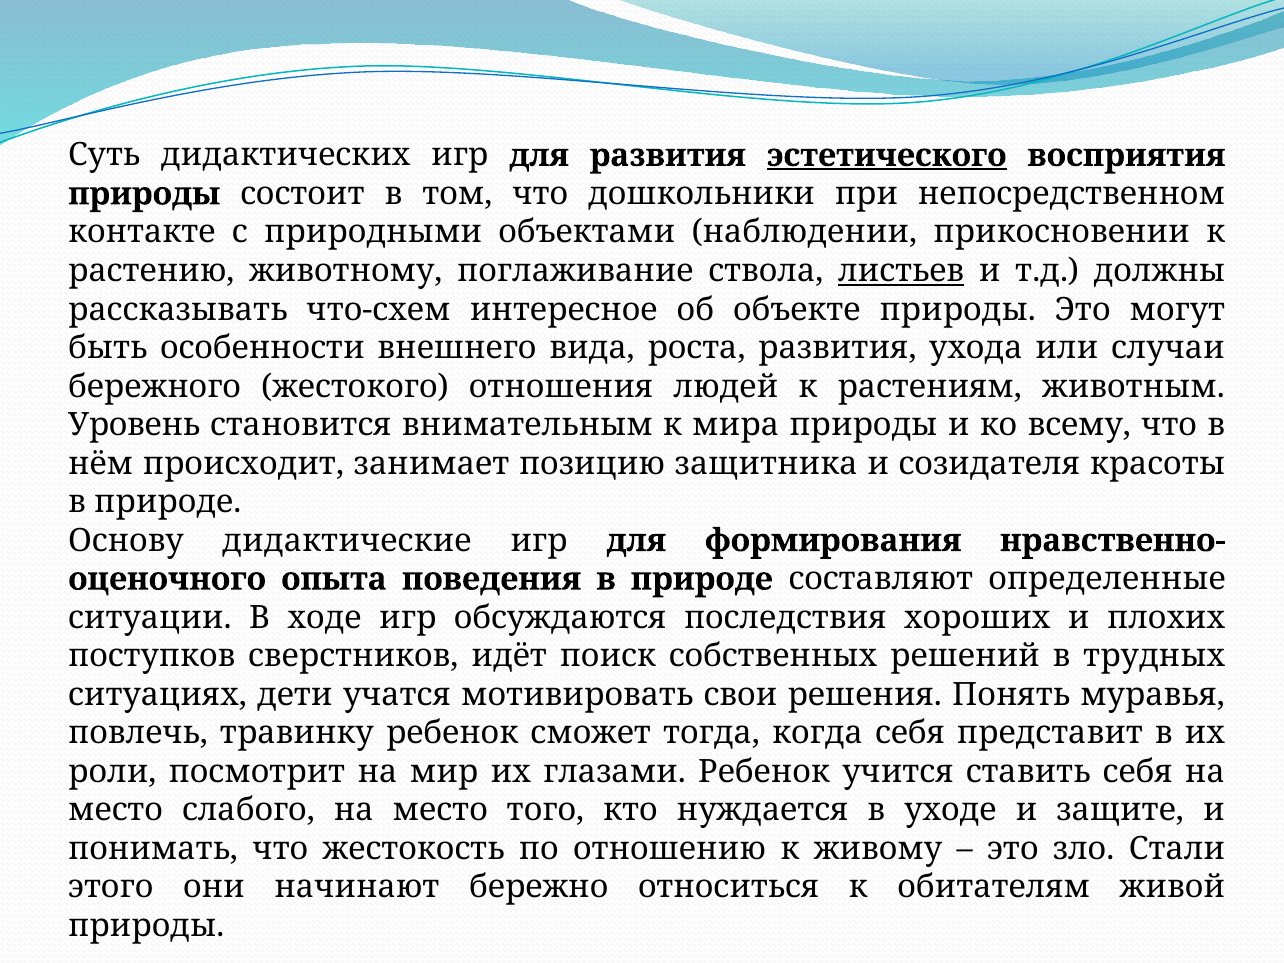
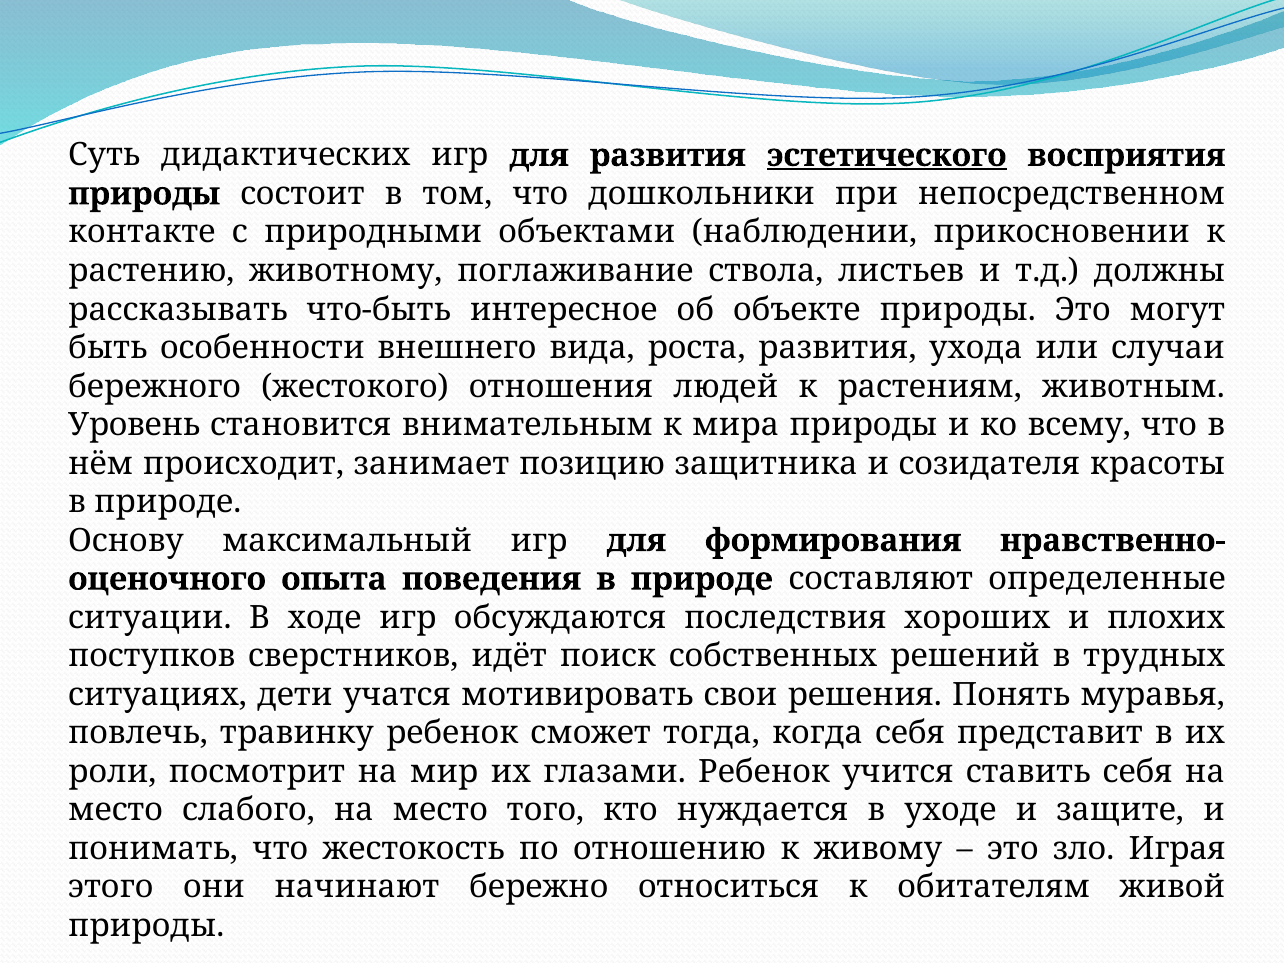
листьев underline: present -> none (901, 271)
что-схем: что-схем -> что-быть (379, 309)
дидактические: дидактические -> максимальный (347, 541)
Стали: Стали -> Играя (1177, 849)
